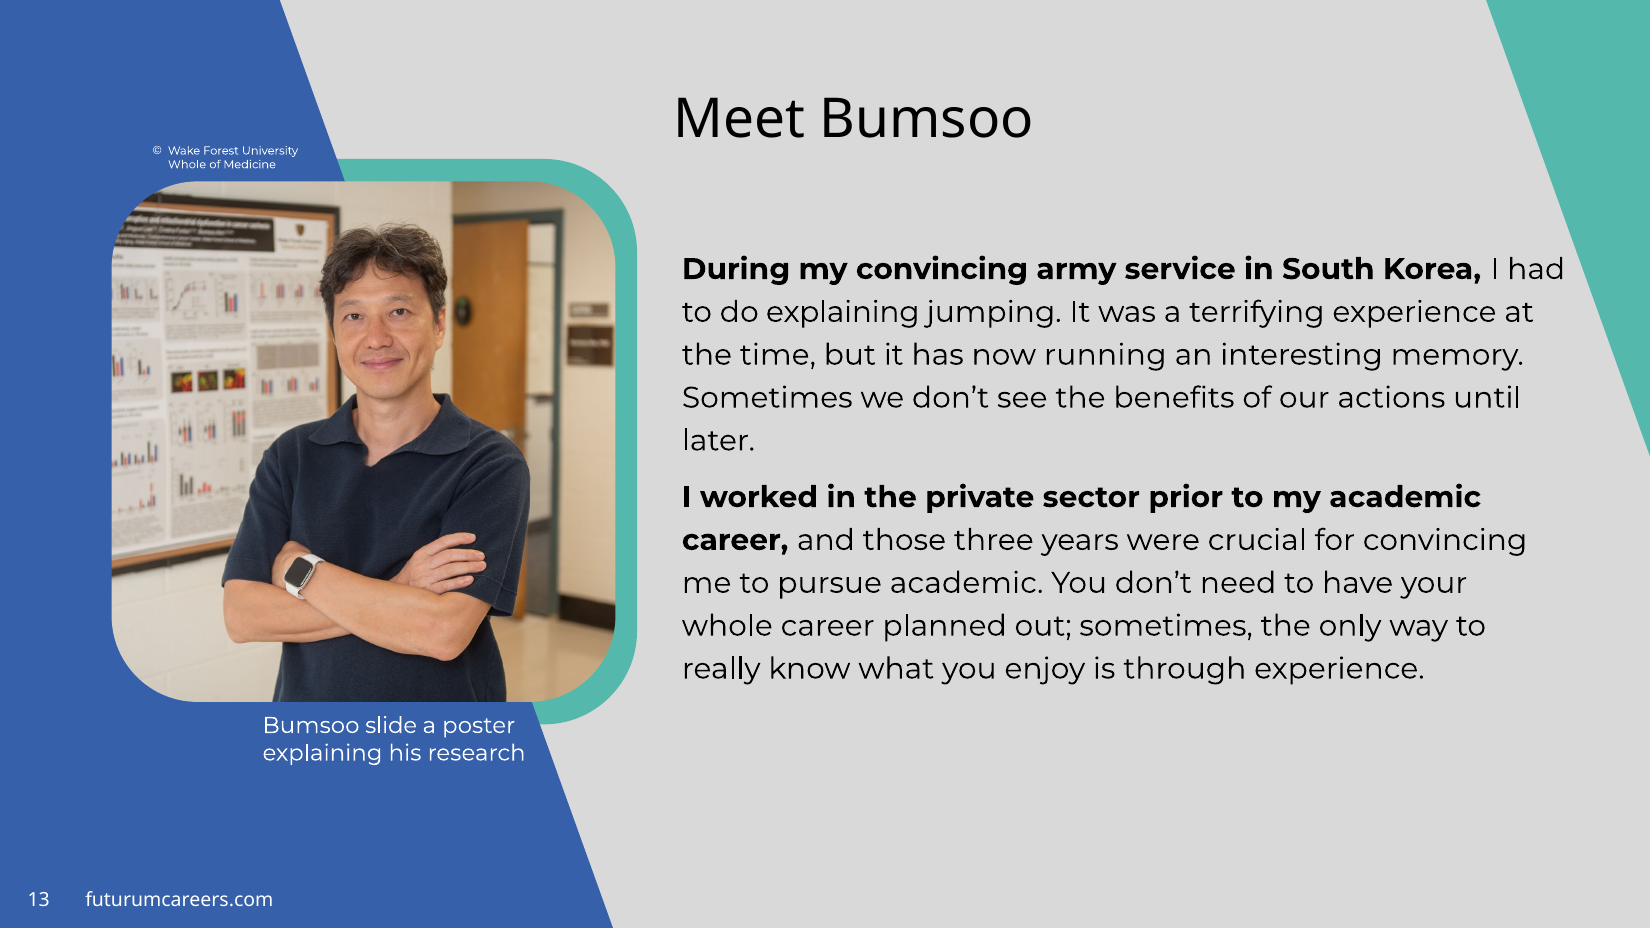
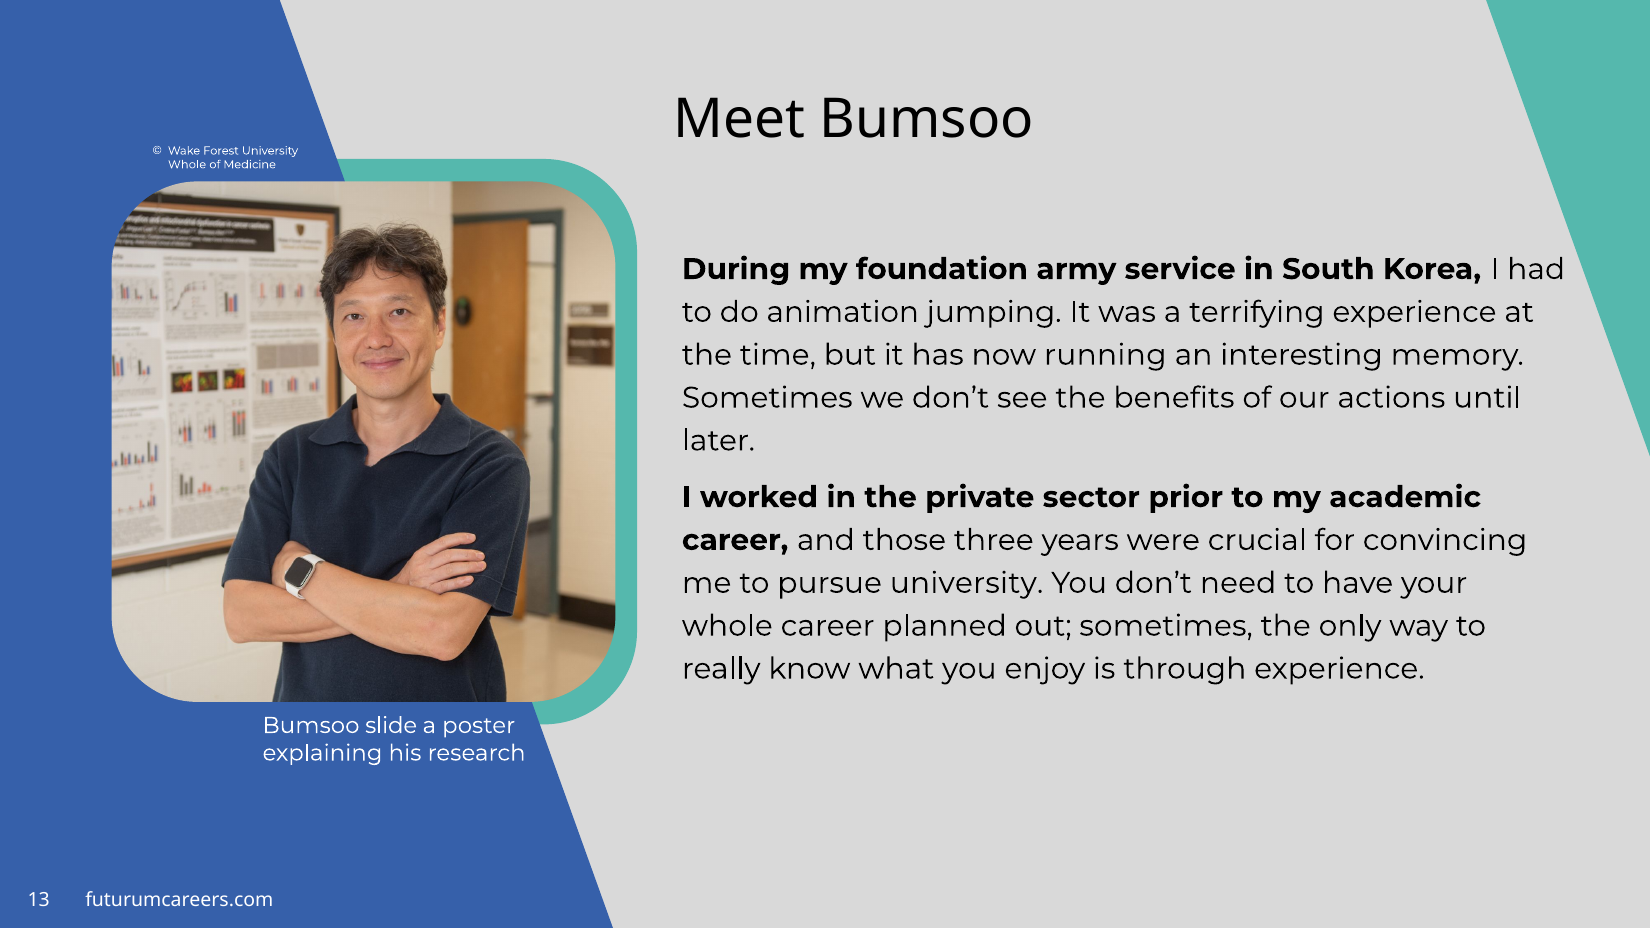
my convincing: convincing -> foundation (942, 269)
do explaining: explaining -> animation (843, 312)
pursue academic: academic -> university (966, 583)
